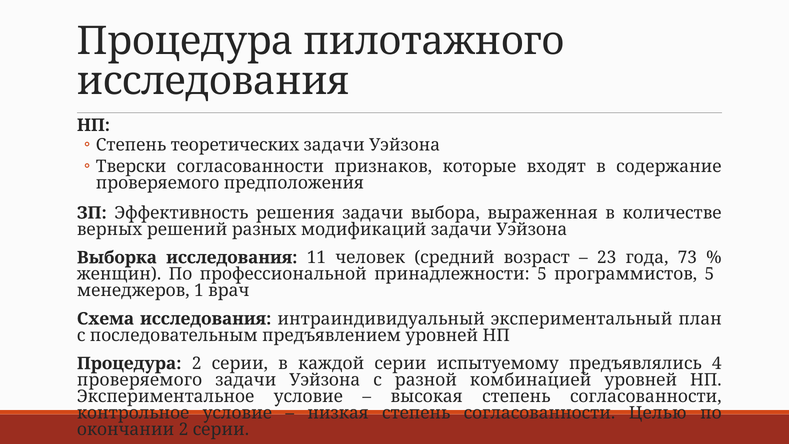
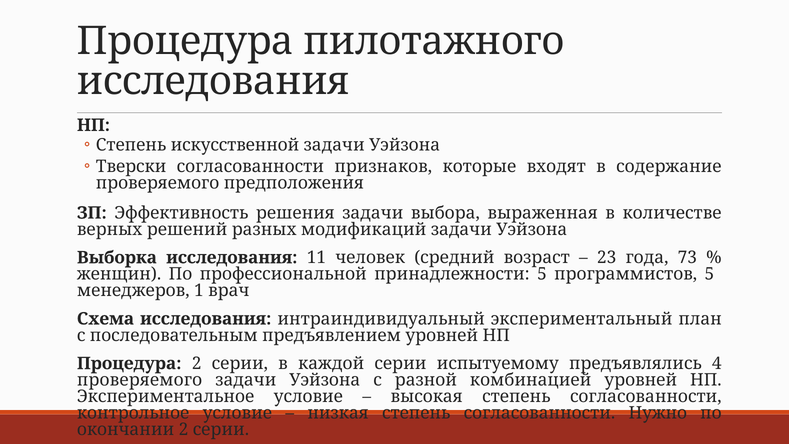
теоретических: теоретических -> искусственной (235, 145)
Целью: Целью -> Нужно (658, 413)
